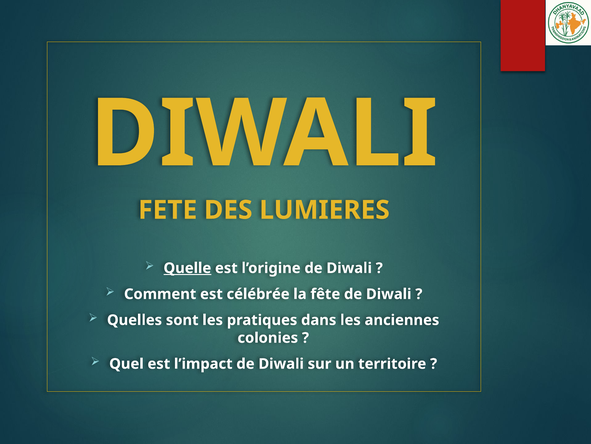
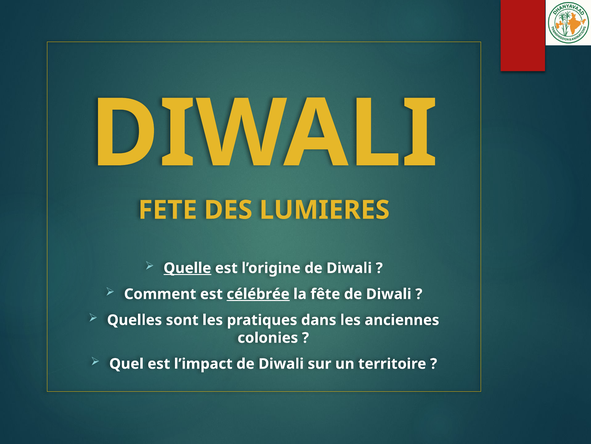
célébrée underline: none -> present (258, 294)
